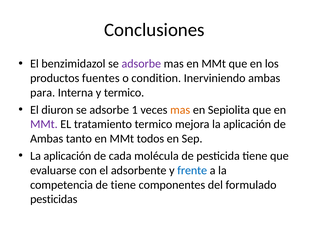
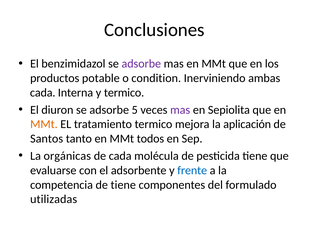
fuentes: fuentes -> potable (101, 78)
para: para -> cada (43, 93)
1: 1 -> 5 (135, 110)
mas colour: orange -> purple (180, 110)
MMt colour: purple -> orange (44, 124)
Ambas: Ambas -> Santos (47, 139)
aplicación: aplicación -> orgánicas (67, 156)
pesticidas: pesticidas -> utilizadas (54, 199)
